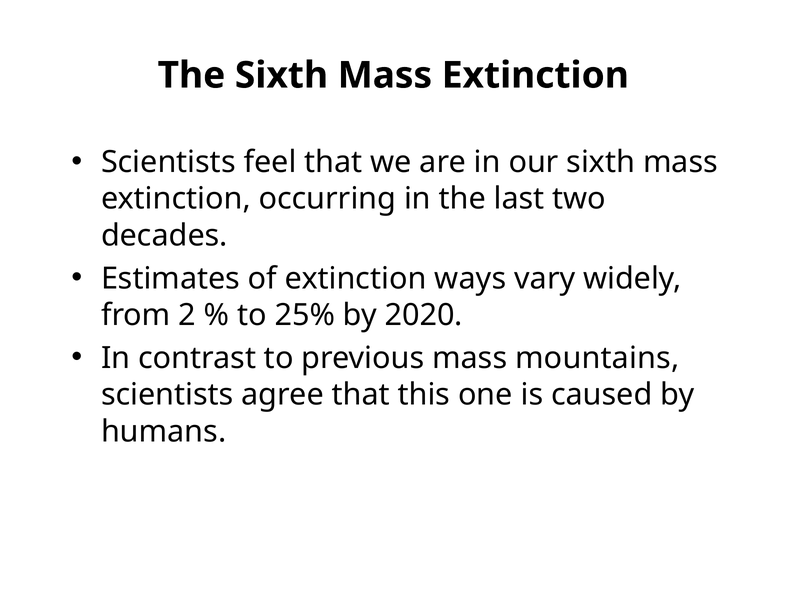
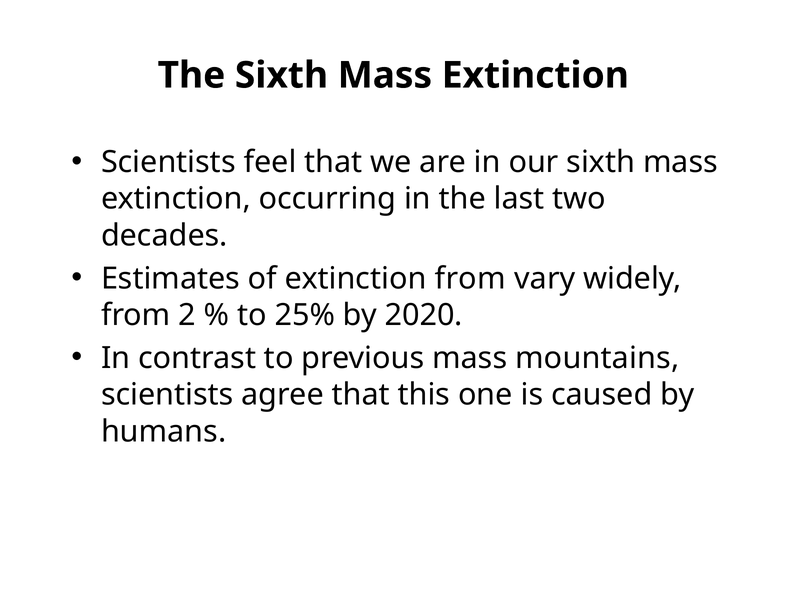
extinction ways: ways -> from (470, 279)
